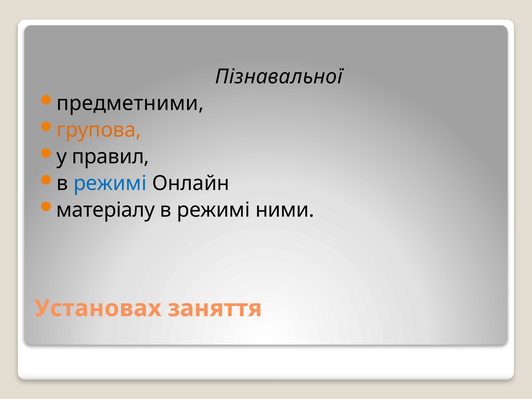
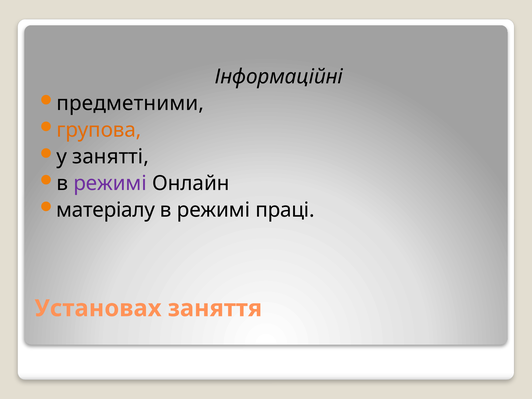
Пізнавальної: Пізнавальної -> Інформаційні (279, 77)
правил: правил -> занятті (111, 157)
режимі colour: blue -> purple (110, 183)
ними: ними -> праці (285, 210)
